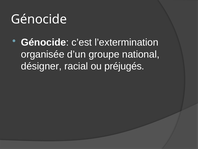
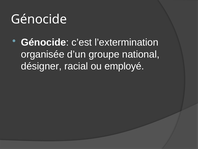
préjugés: préjugés -> employé (124, 66)
